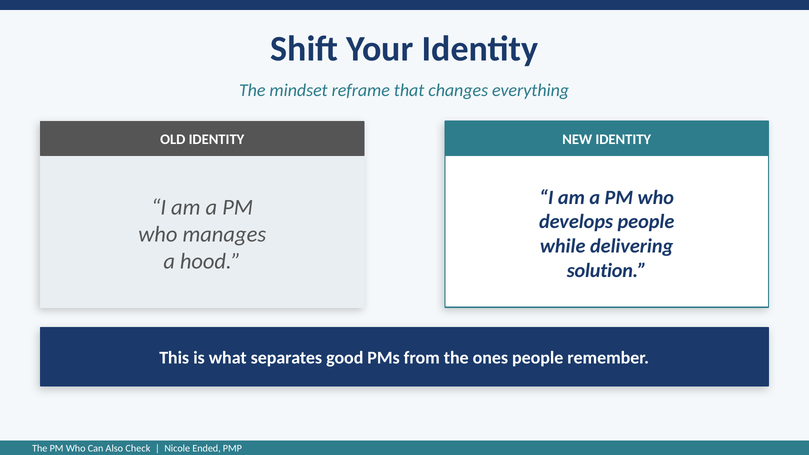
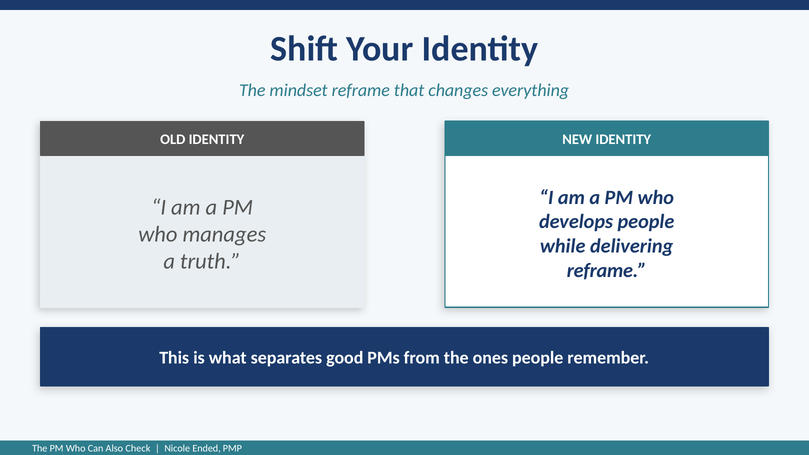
hood: hood -> truth (210, 261)
solution: solution -> reframe (607, 270)
